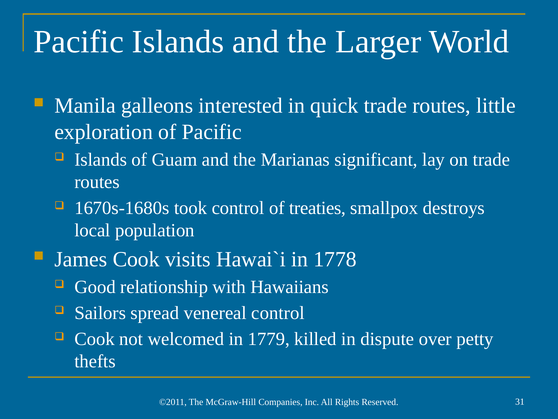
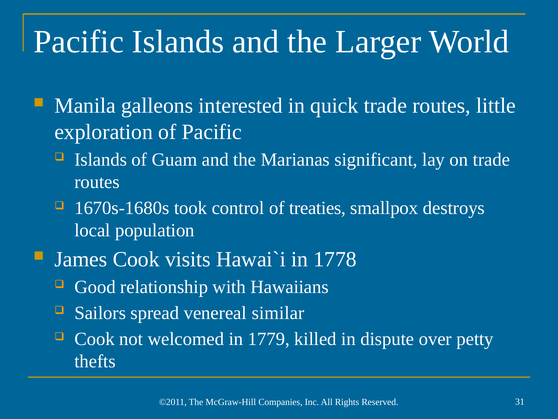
venereal control: control -> similar (278, 313)
